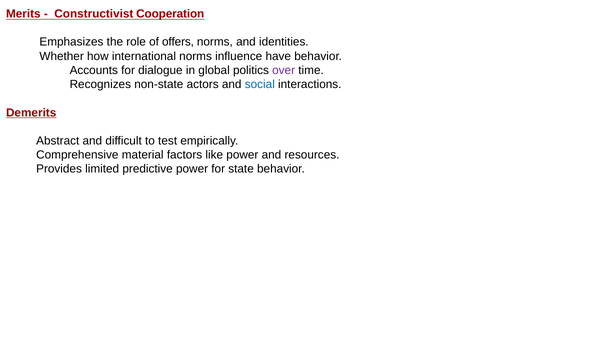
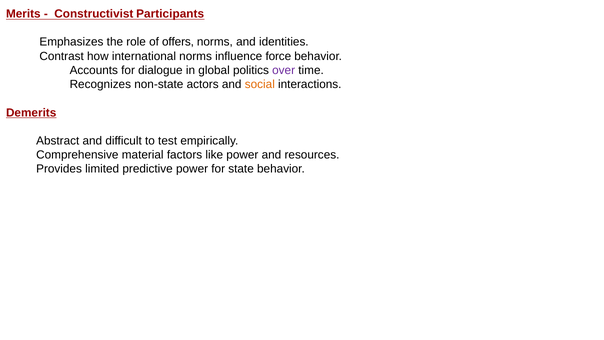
Cooperation: Cooperation -> Participants (170, 14)
Whether: Whether -> Contrast (62, 56)
have: have -> force (278, 56)
social colour: blue -> orange (260, 84)
